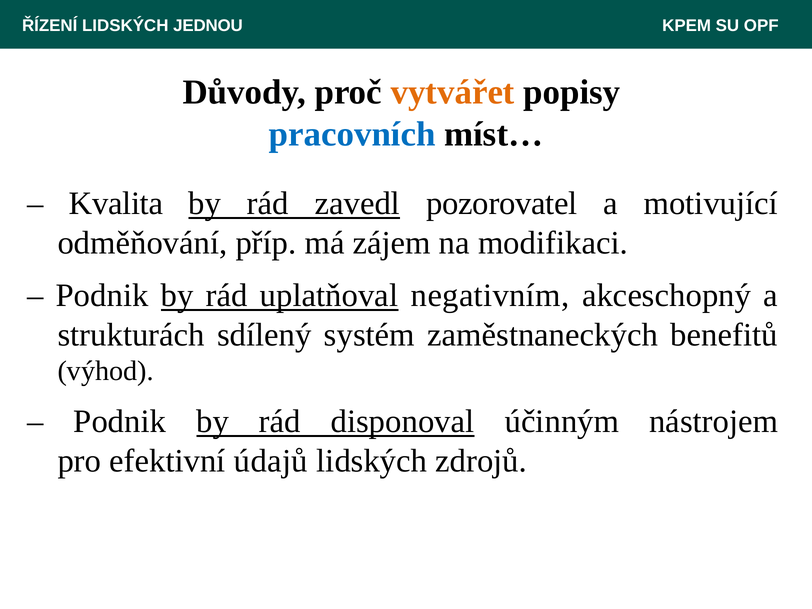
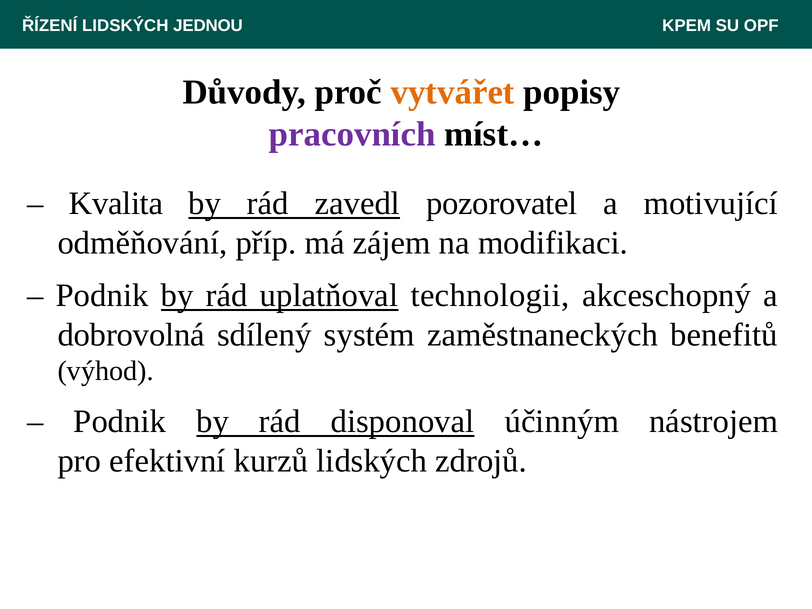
pracovních colour: blue -> purple (352, 134)
negativním: negativním -> technologii (490, 296)
strukturách: strukturách -> dobrovolná (131, 335)
údajů: údajů -> kurzů (271, 461)
